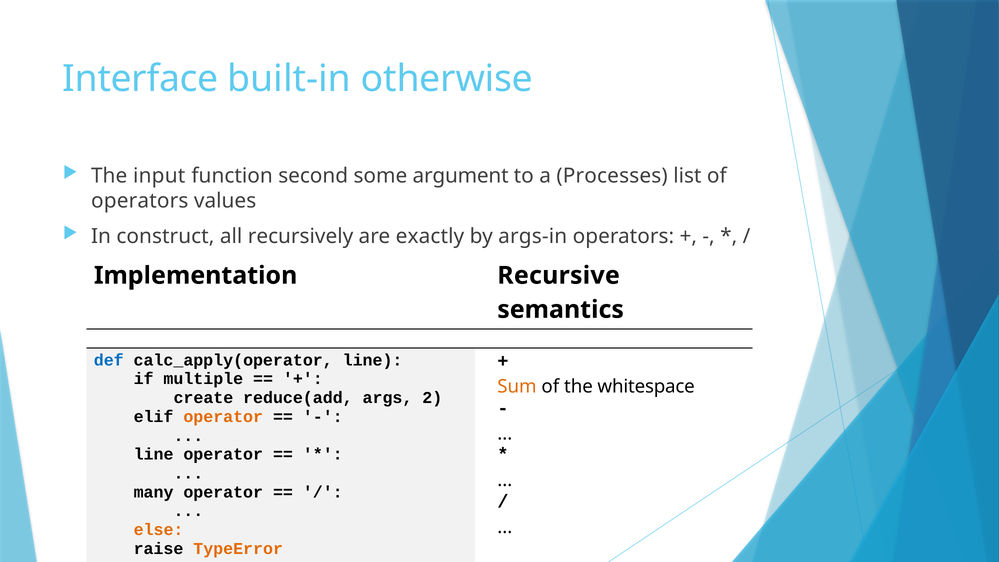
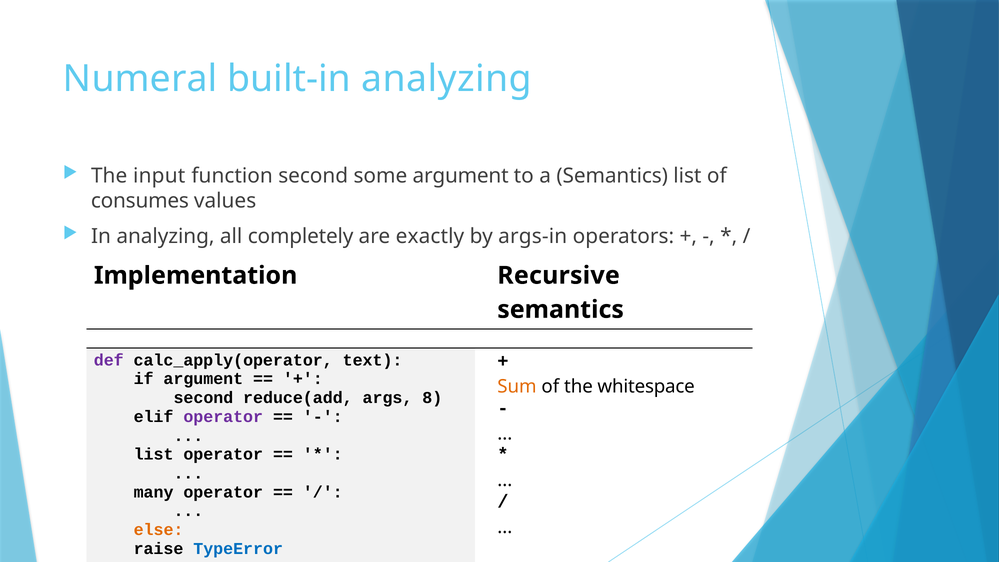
Interface: Interface -> Numeral (140, 79)
built-in otherwise: otherwise -> analyzing (447, 79)
a Processes: Processes -> Semantics (612, 176)
operators: operators -> consumes (140, 201)
In construct: construct -> analyzing (165, 236)
recursively: recursively -> completely (301, 236)
def colour: blue -> purple (109, 360)
line: line -> text (373, 360)
if multiple: multiple -> argument (203, 379)
create: create -> second (203, 398)
2: 2 -> 8 (432, 398)
operator colour: orange -> purple (223, 417)
line: line -> list (154, 454)
TypeError colour: orange -> blue (238, 549)
